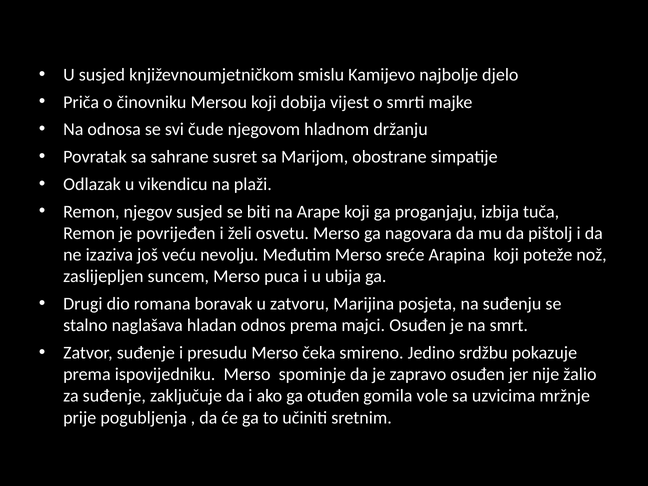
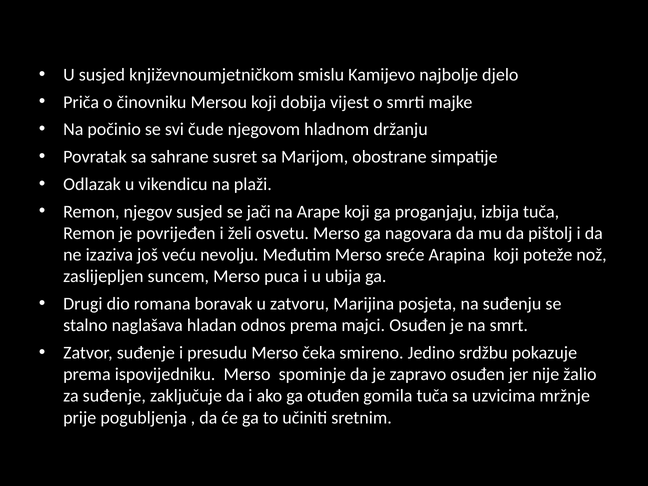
odnosa: odnosa -> počinio (114, 129)
biti: biti -> jači (259, 212)
gomila vole: vole -> tuča (432, 396)
